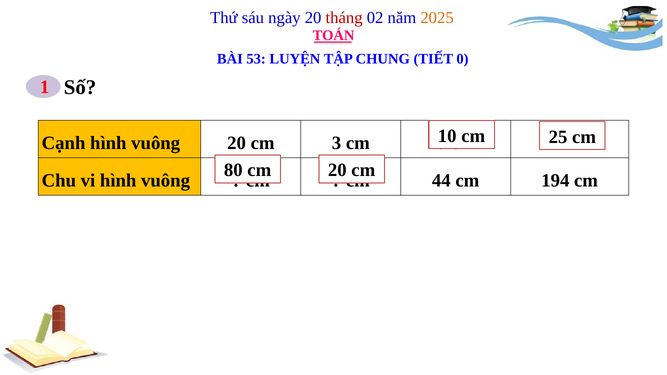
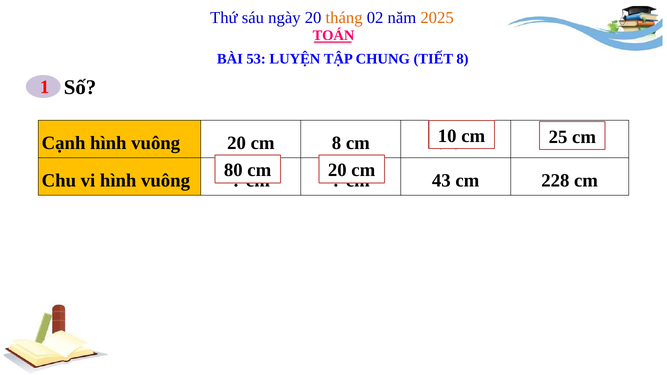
tháng colour: red -> orange (344, 18)
TIẾT 0: 0 -> 8 (463, 59)
cm 3: 3 -> 8 (337, 143)
44: 44 -> 43 (441, 180)
194: 194 -> 228 (555, 180)
